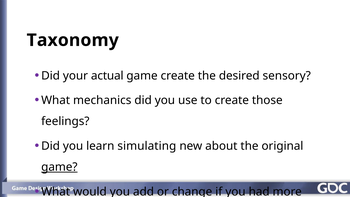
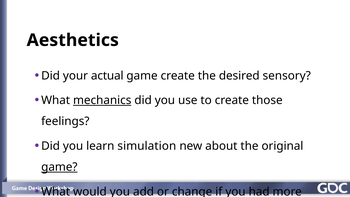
Taxonomy: Taxonomy -> Aesthetics (73, 40)
mechanics underline: none -> present (102, 100)
simulating: simulating -> simulation (147, 146)
